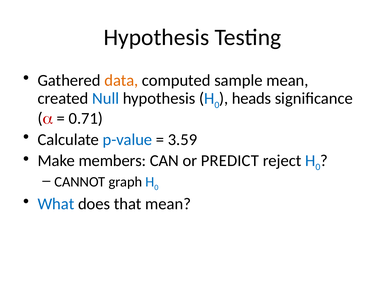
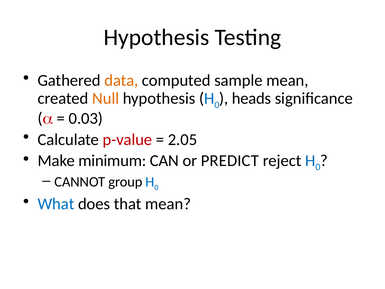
Null colour: blue -> orange (106, 98)
0.71: 0.71 -> 0.03 (86, 118)
p-value colour: blue -> red (127, 139)
3.59: 3.59 -> 2.05 (183, 139)
members: members -> minimum (112, 160)
graph: graph -> group (125, 182)
